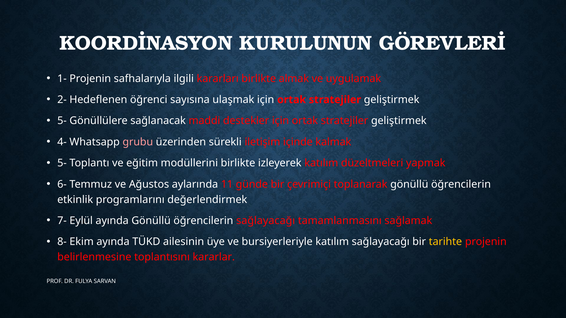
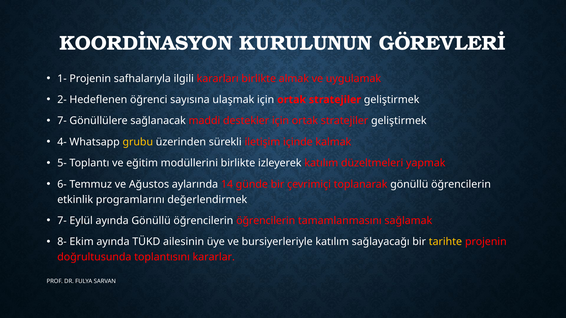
5-: 5- -> 7- (62, 121)
grubu colour: pink -> yellow (138, 142)
11: 11 -> 14 (227, 184)
öğrencilerin sağlayacağı: sağlayacağı -> öğrencilerin (266, 221)
belirlenmesine: belirlenmesine -> doğrultusunda (94, 257)
